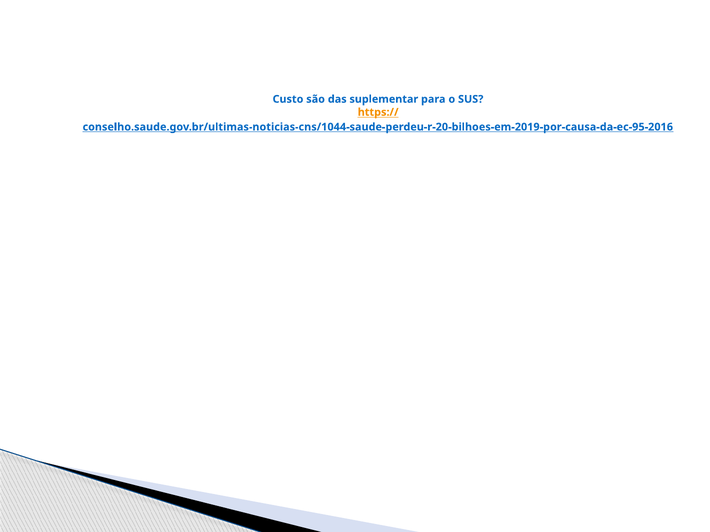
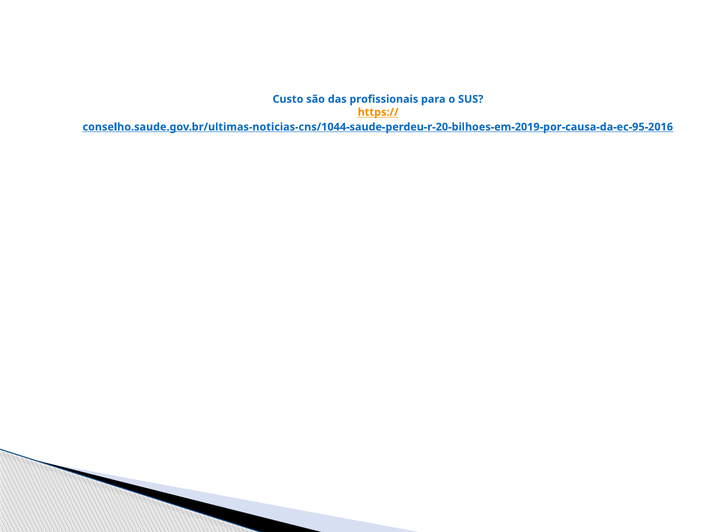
suplementar: suplementar -> profissionais (384, 99)
